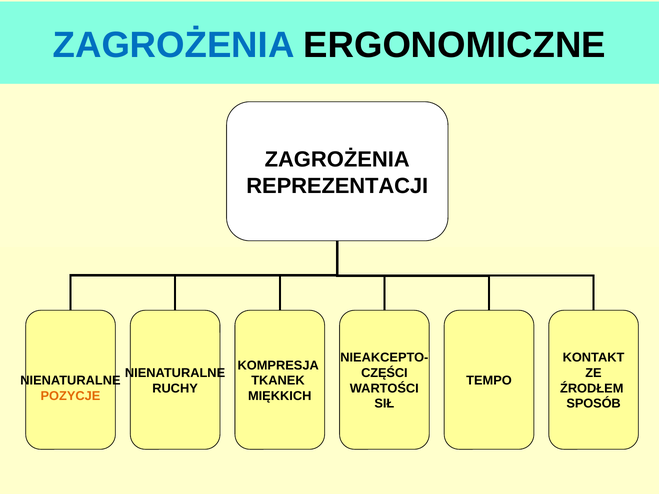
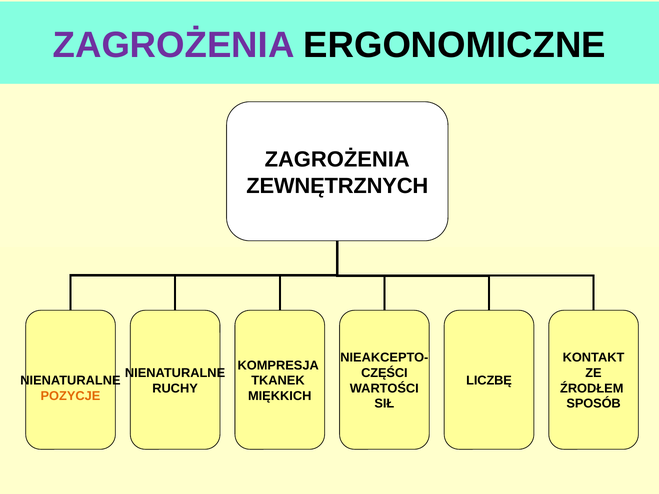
ZAGROŻENIA colour: blue -> purple (174, 45)
REPREZENTACJI: REPREZENTACJI -> ZEWNĘTRZNYCH (337, 186)
TEMPO: TEMPO -> LICZBĘ (489, 381)
